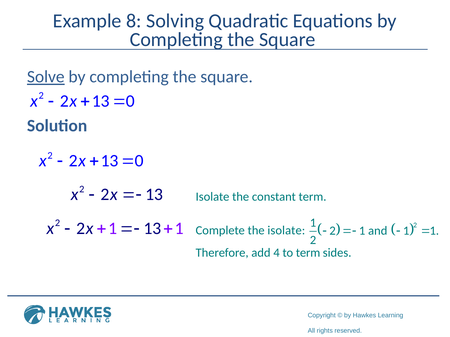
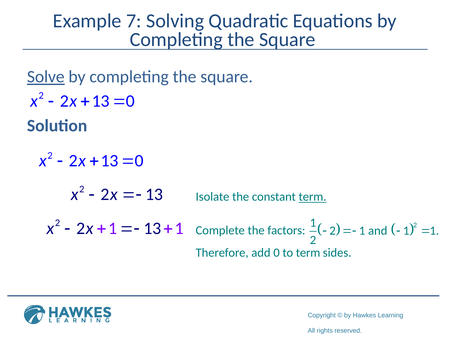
8: 8 -> 7 (134, 21)
term underline: none -> present (313, 197)
the isolate: isolate -> factors (286, 231)
add 4: 4 -> 0 (277, 253)
